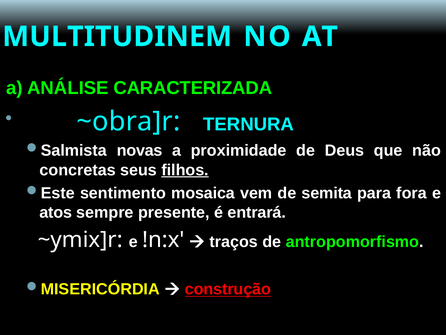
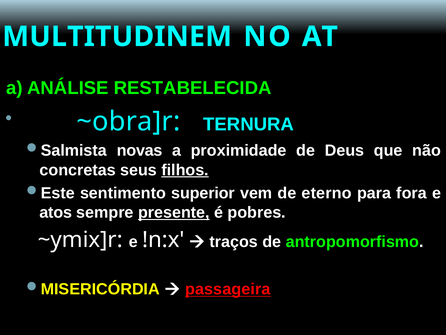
CARACTERIZADA: CARACTERIZADA -> RESTABELECIDA (193, 88)
mosaica: mosaica -> superior (203, 193)
semita: semita -> eterno (327, 193)
presente underline: none -> present (174, 212)
entrará: entrará -> pobres (257, 212)
construção: construção -> passageira (228, 289)
